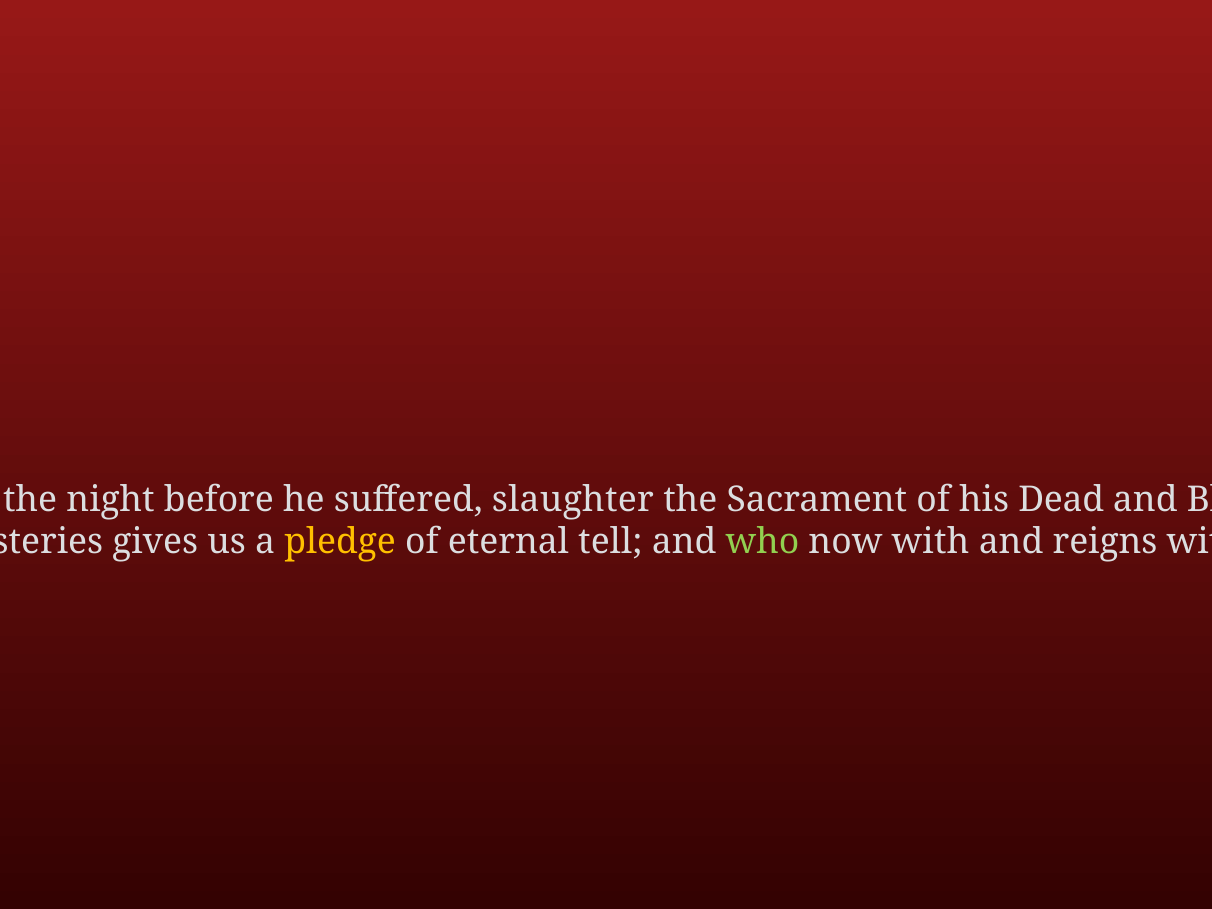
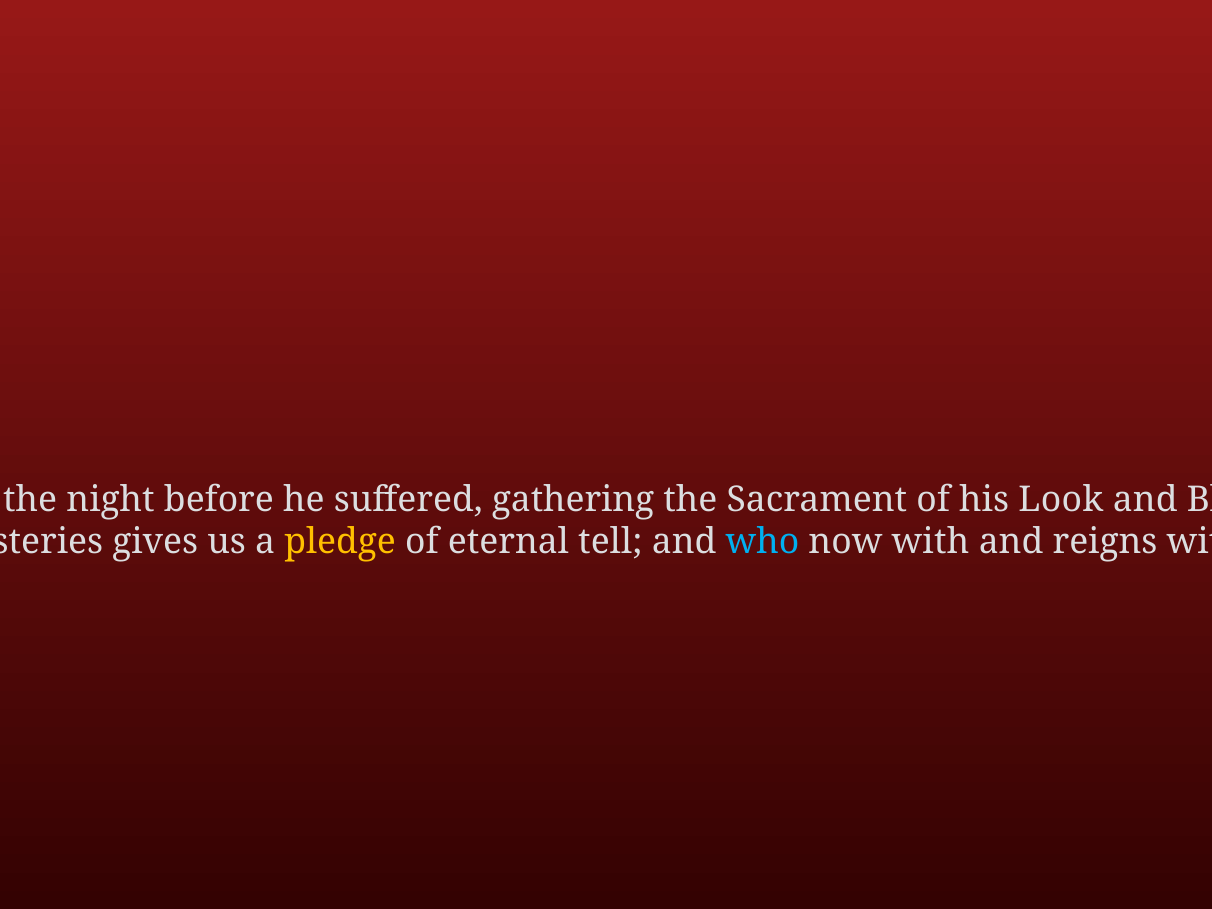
slaughter: slaughter -> gathering (573, 500)
Dead: Dead -> Look (1061, 500)
who colour: light green -> light blue (762, 542)
